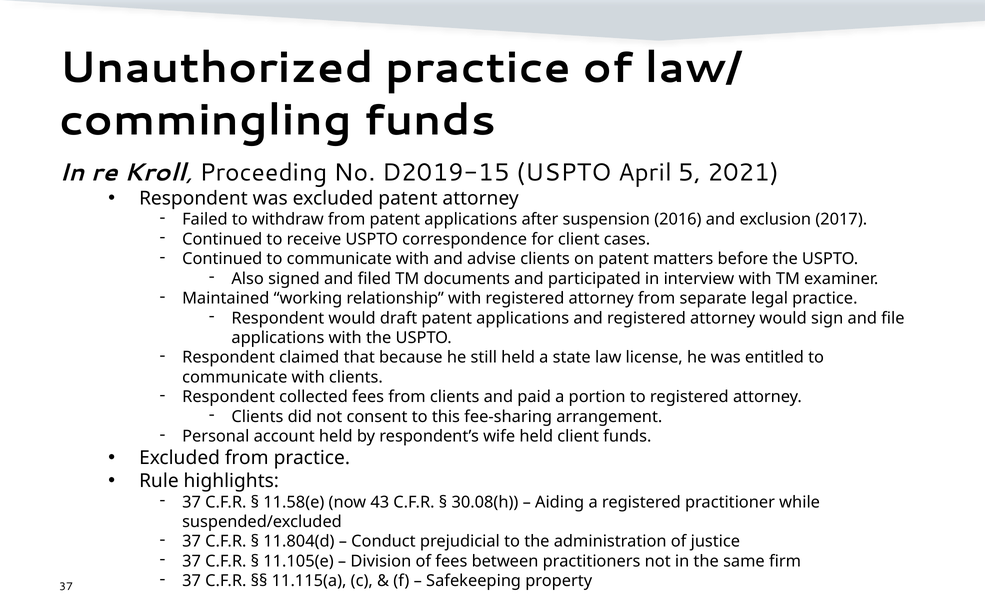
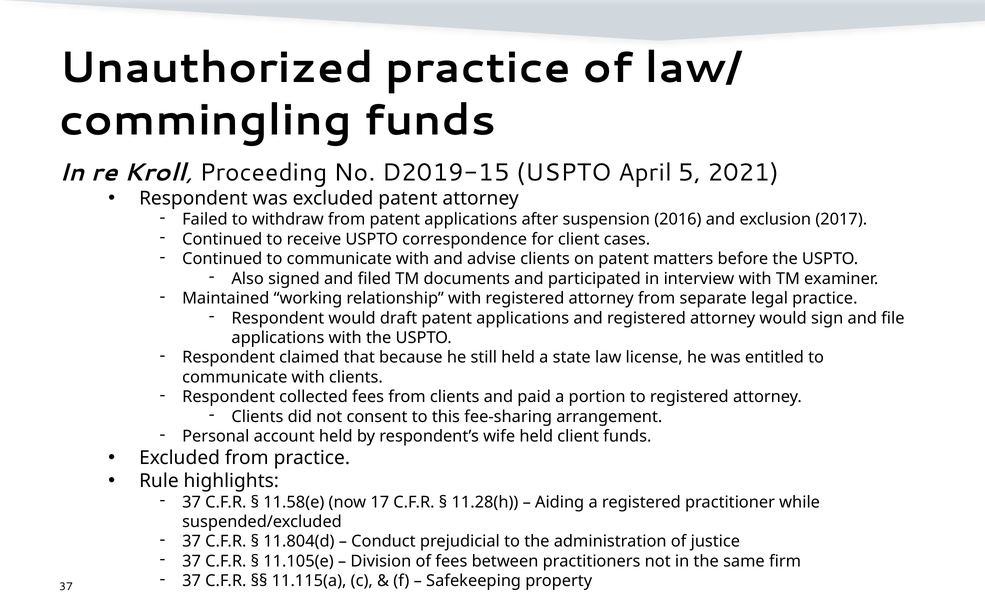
43: 43 -> 17 (380, 502)
30.08(h: 30.08(h -> 11.28(h (485, 502)
